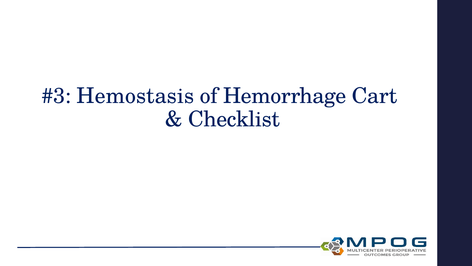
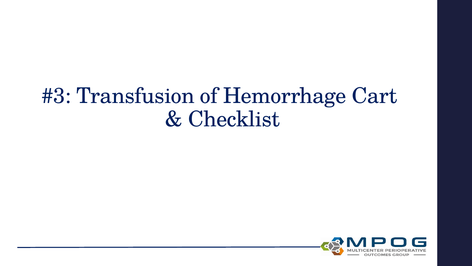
Hemostasis: Hemostasis -> Transfusion (136, 96)
